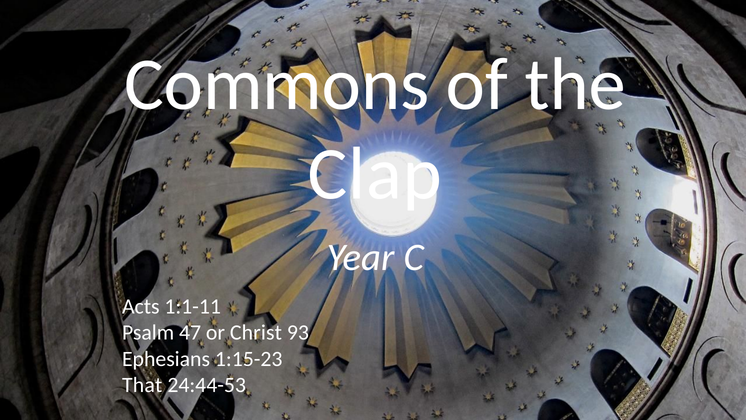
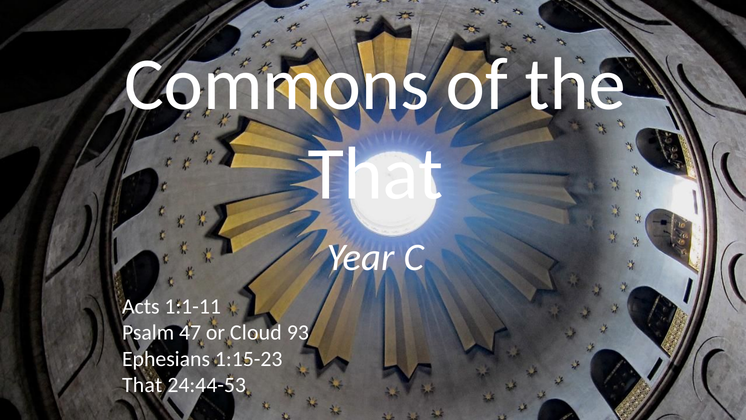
Clap: Clap -> That (375, 174)
Christ: Christ -> Cloud (256, 333)
